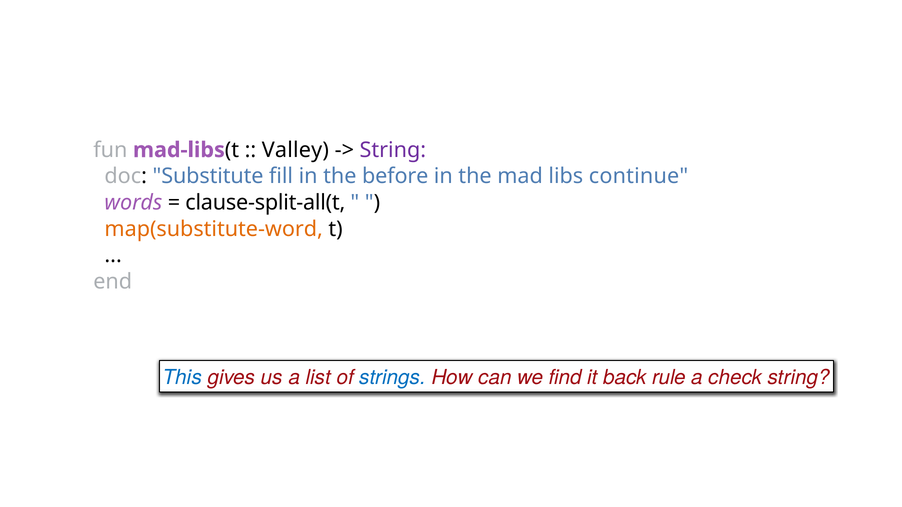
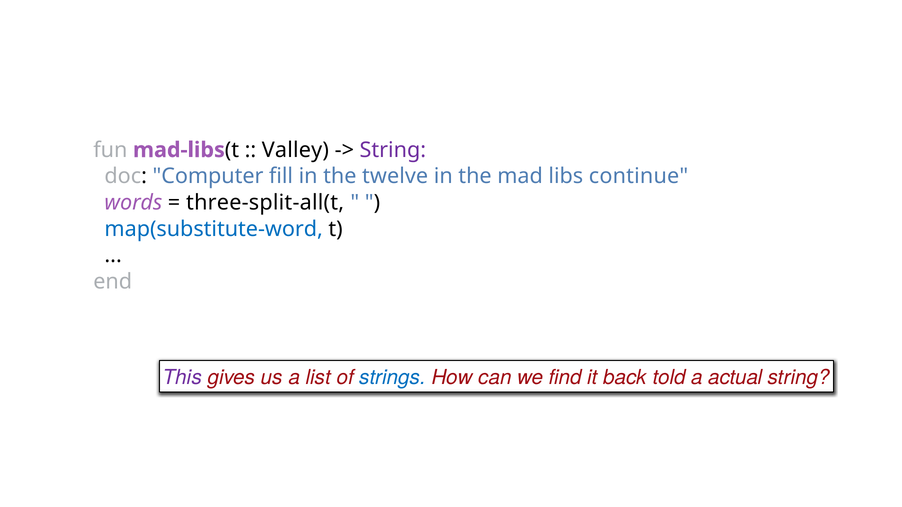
Substitute: Substitute -> Computer (208, 176)
before: before -> twelve (395, 176)
clause-split-all(t: clause-split-all(t -> three-split-all(t (265, 203)
map(substitute-word colour: orange -> blue (214, 229)
This colour: blue -> purple (182, 378)
rule: rule -> told (669, 378)
check: check -> actual (735, 378)
